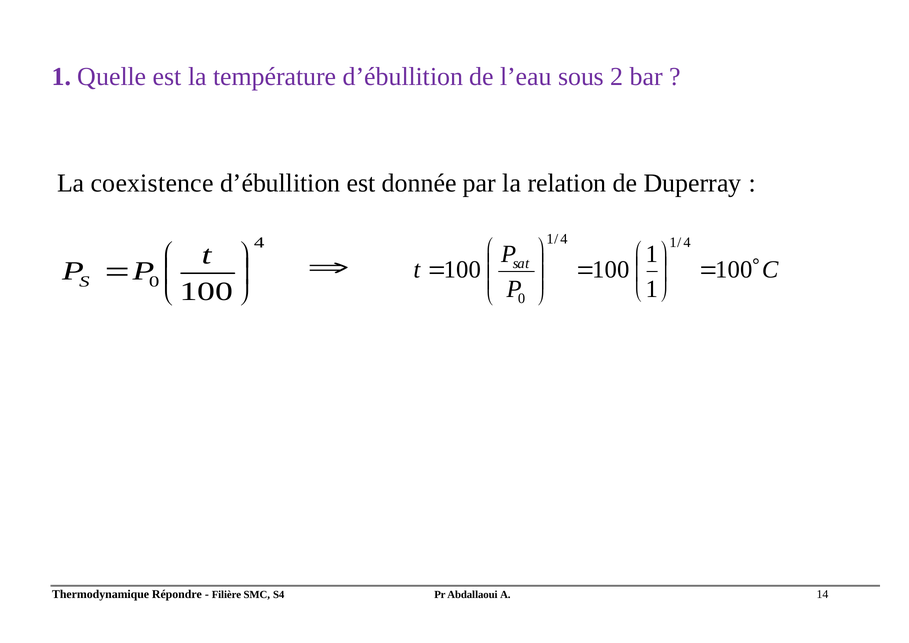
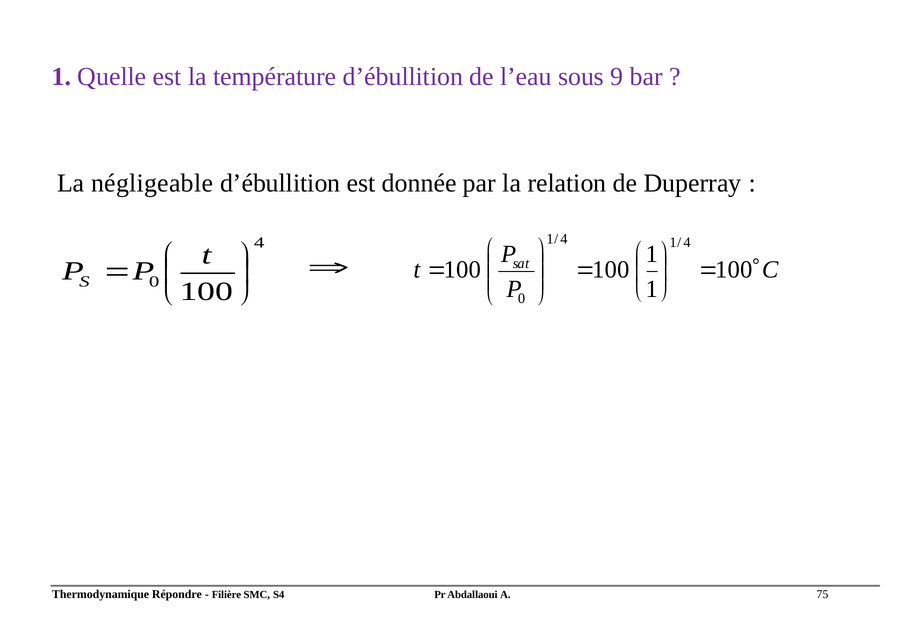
2: 2 -> 9 (617, 77)
coexistence: coexistence -> négligeable (152, 183)
14: 14 -> 75 (822, 594)
